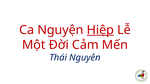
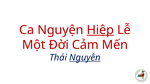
Nguyên underline: none -> present (85, 58)
